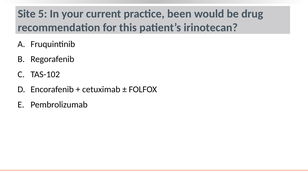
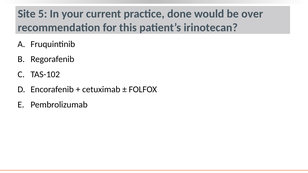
been: been -> done (179, 14)
drug: drug -> over (252, 14)
